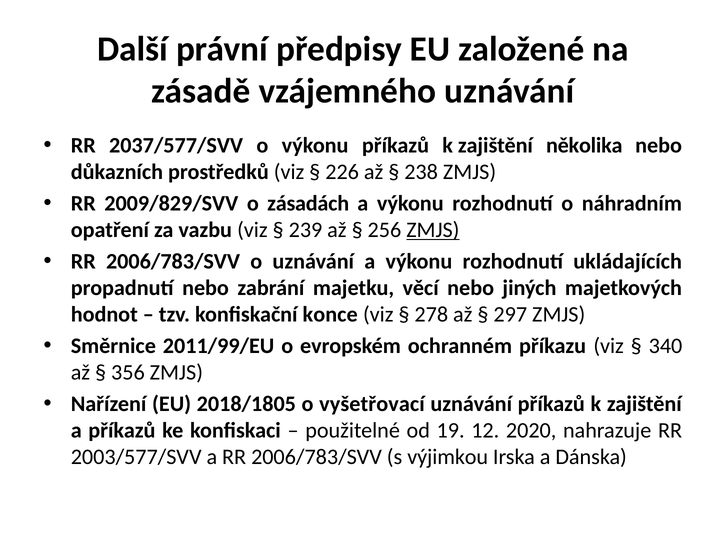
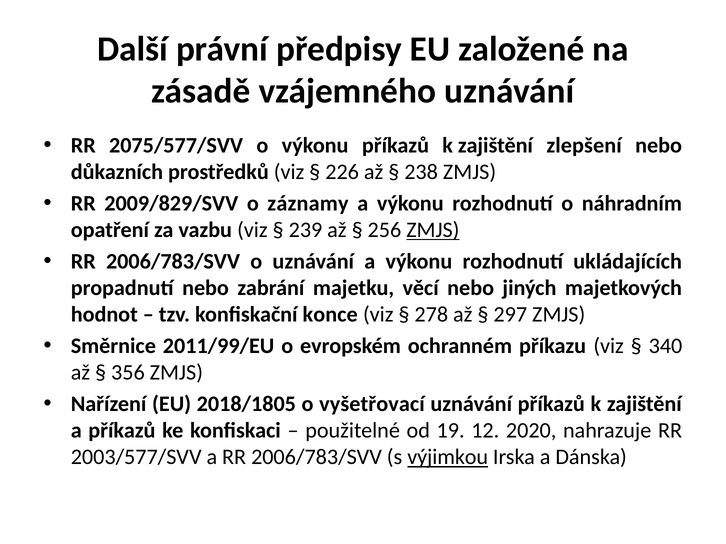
2037/577/SVV: 2037/577/SVV -> 2075/577/SVV (176, 146)
několika: několika -> zlepšení (584, 146)
zásadách: zásadách -> záznamy (308, 204)
výjimkou underline: none -> present (448, 458)
